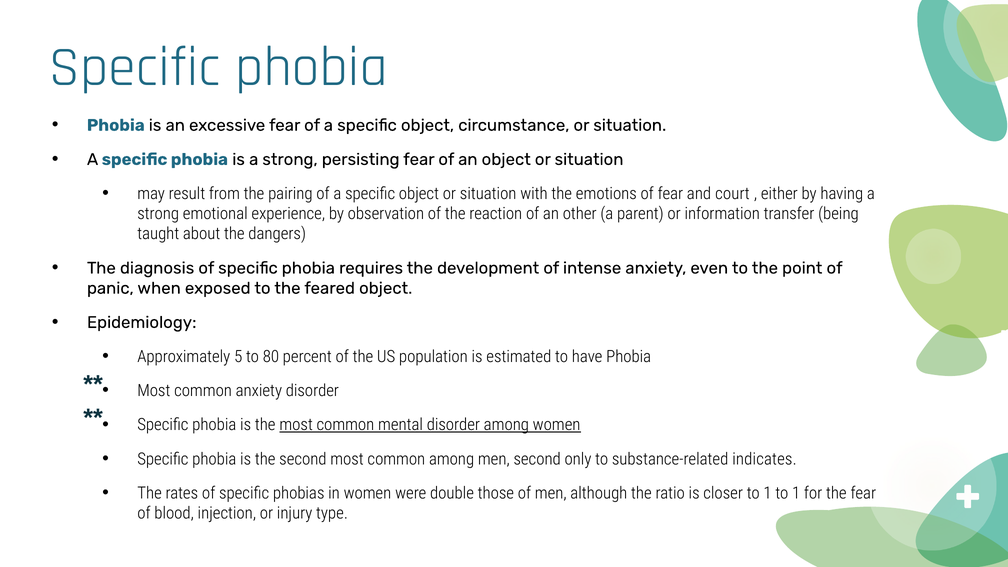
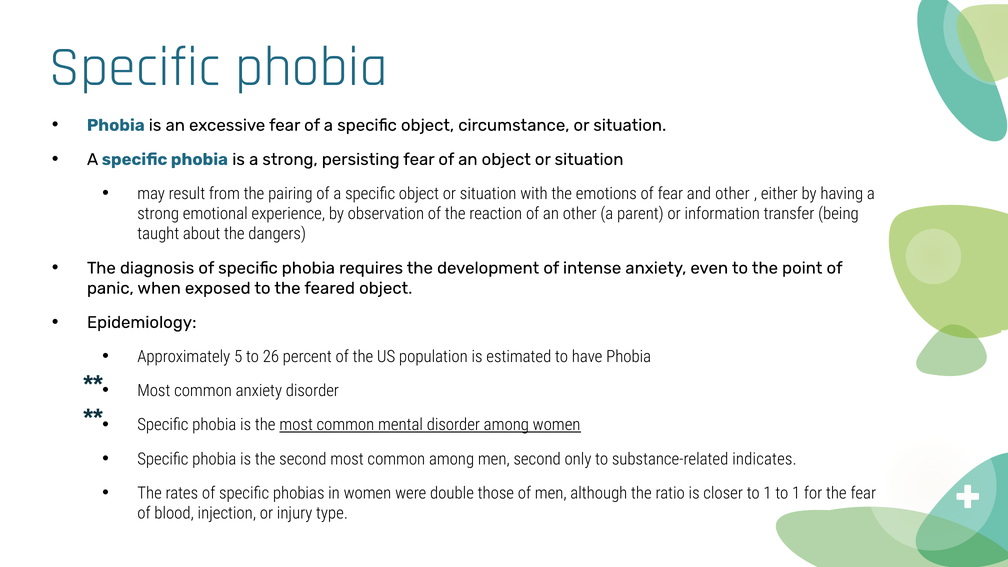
and court: court -> other (732, 194)
80: 80 -> 26 (271, 357)
